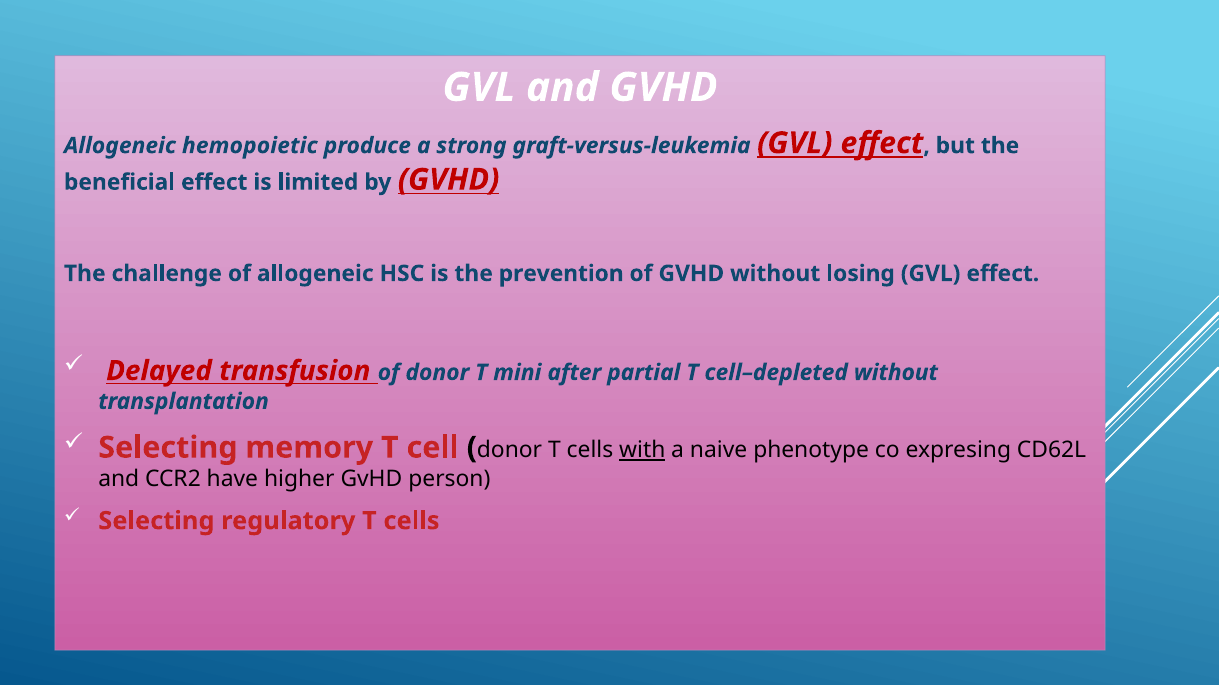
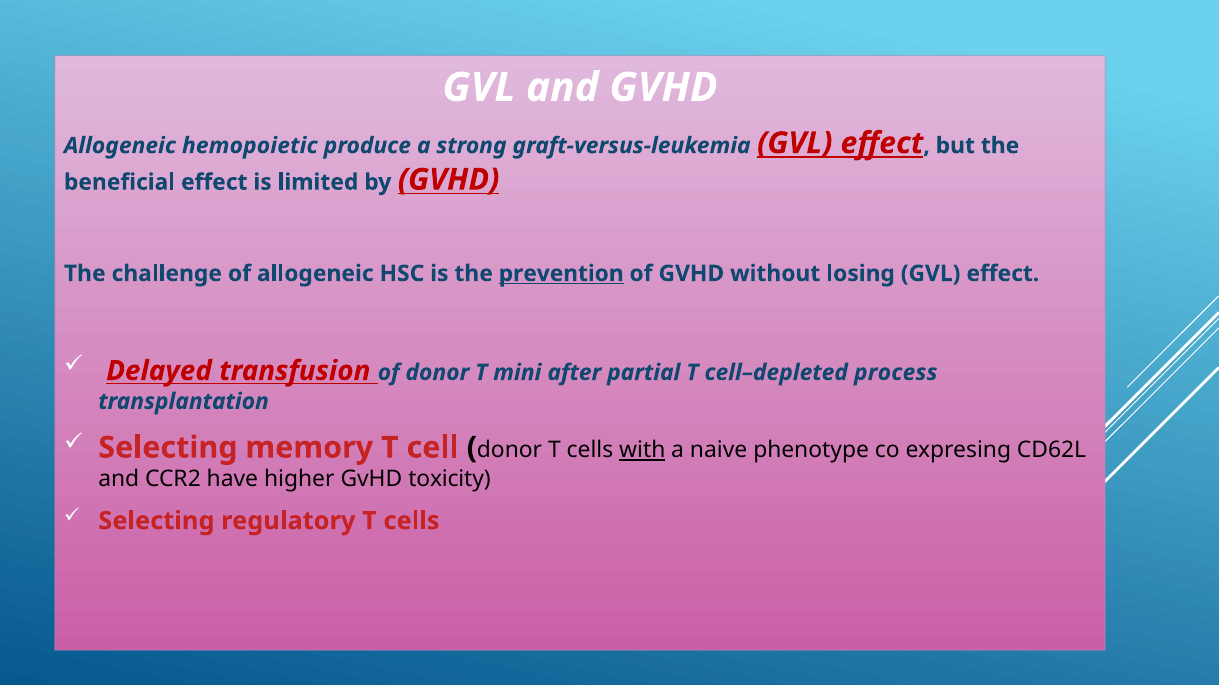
prevention underline: none -> present (561, 274)
cell–depleted without: without -> process (896, 373)
person: person -> toxicity (449, 479)
